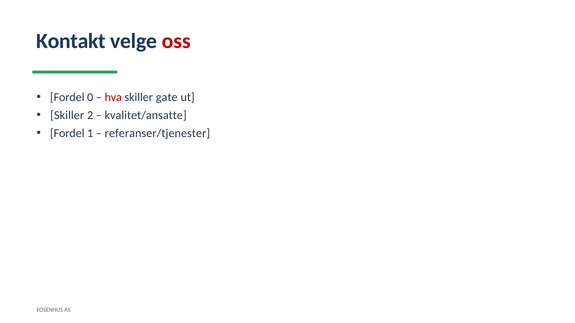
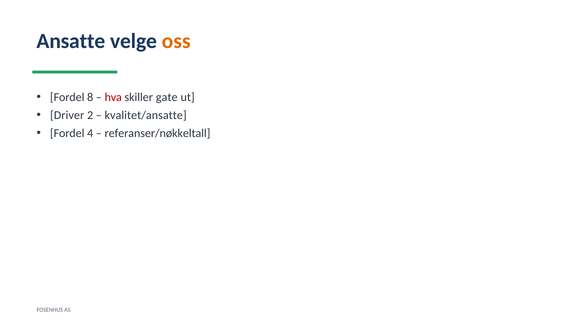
Kontakt: Kontakt -> Ansatte (71, 41)
oss colour: red -> orange (176, 41)
0: 0 -> 8 (90, 97)
Skiller: Skiller -> Driver (67, 115)
1: 1 -> 4 (90, 133)
referanser/tjenester: referanser/tjenester -> referanser/nøkkeltall (157, 133)
